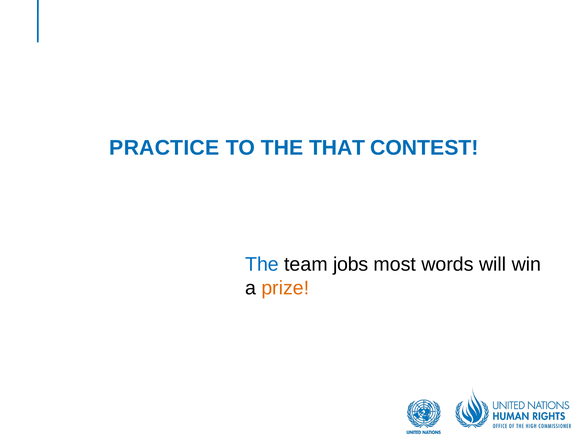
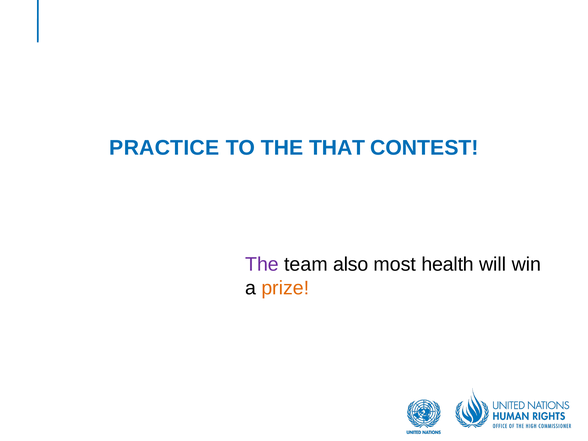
The colour: blue -> purple (262, 264)
jobs: jobs -> also (351, 264)
words: words -> health (448, 264)
